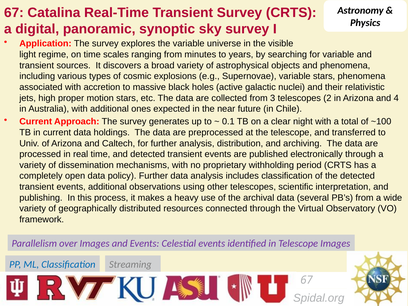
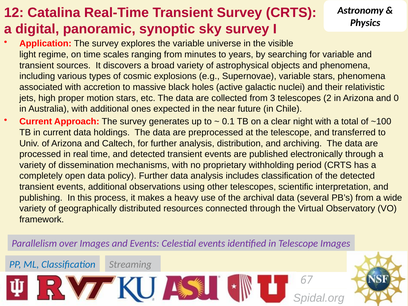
67: 67 -> 12 (14, 13)
4: 4 -> 0 (396, 98)
